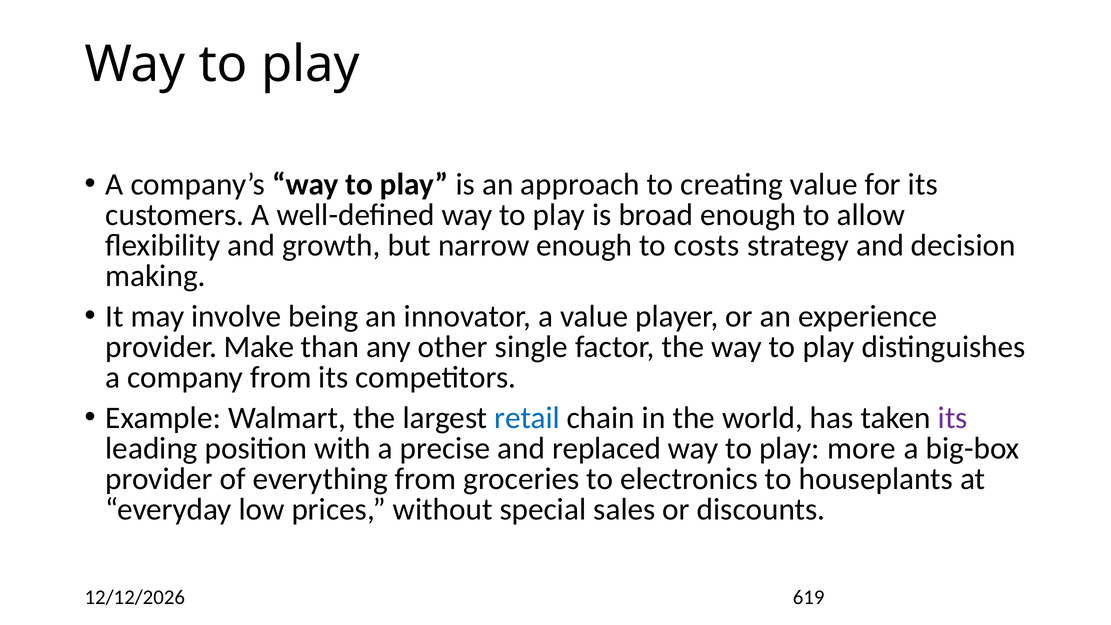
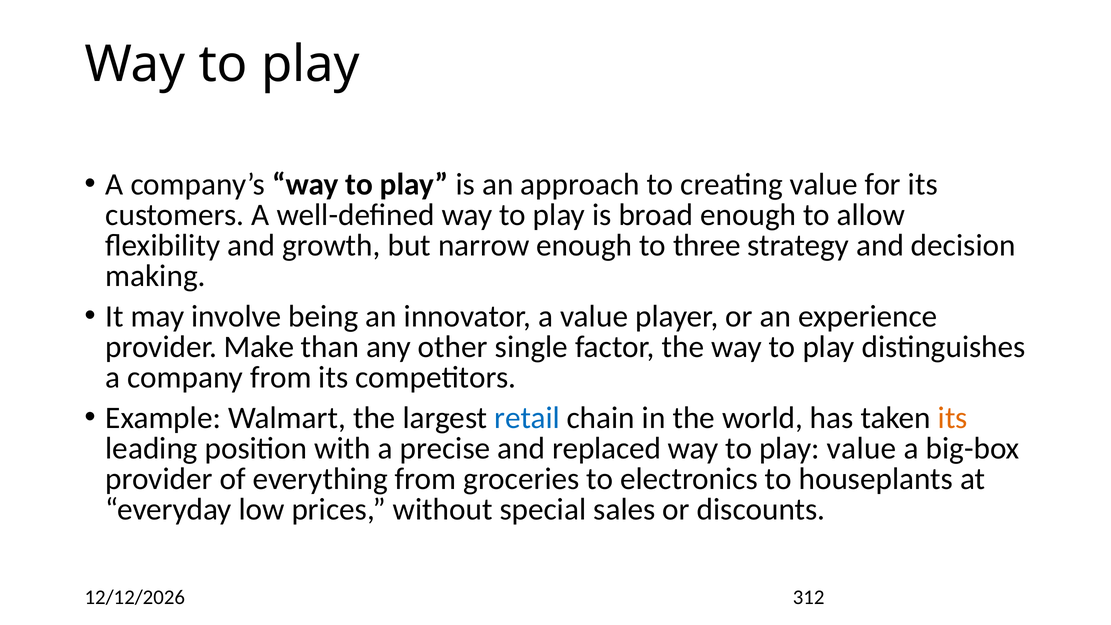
costs: costs -> three (707, 245)
its colour: purple -> orange (953, 418)
play more: more -> value (862, 449)
619: 619 -> 312 (809, 597)
